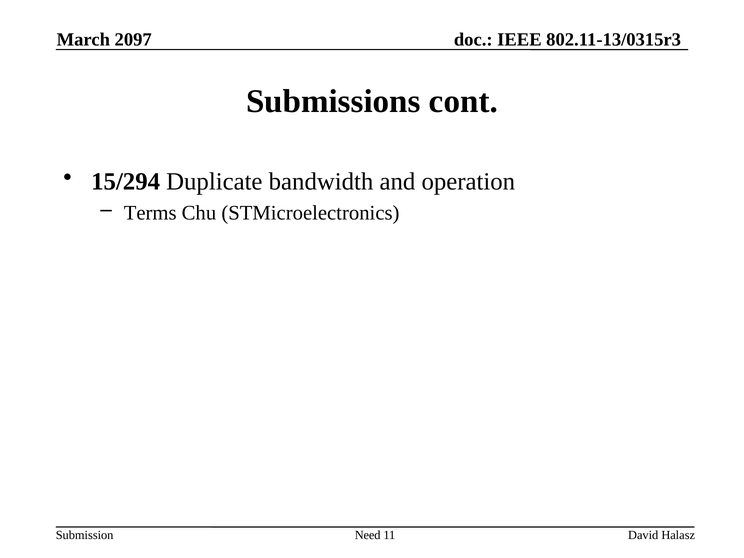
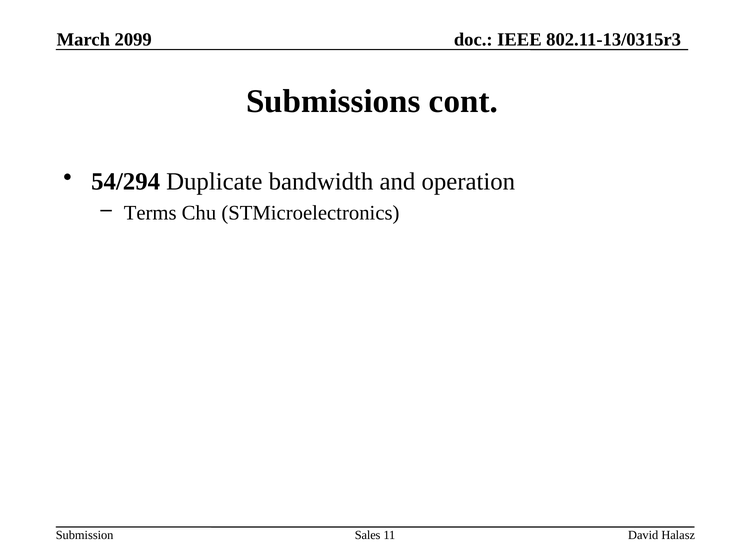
2097: 2097 -> 2099 (133, 40)
15/294: 15/294 -> 54/294 (126, 182)
Need: Need -> Sales (368, 535)
